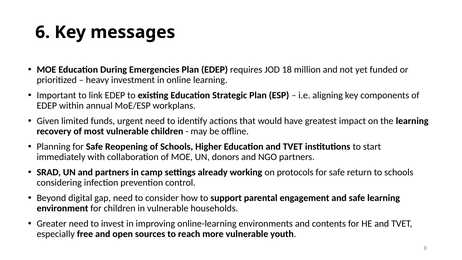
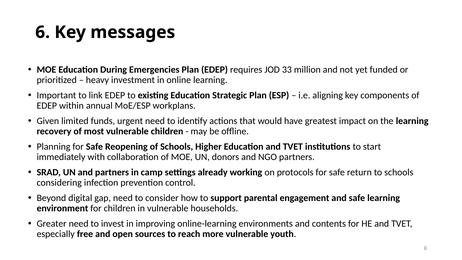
18: 18 -> 33 (287, 70)
